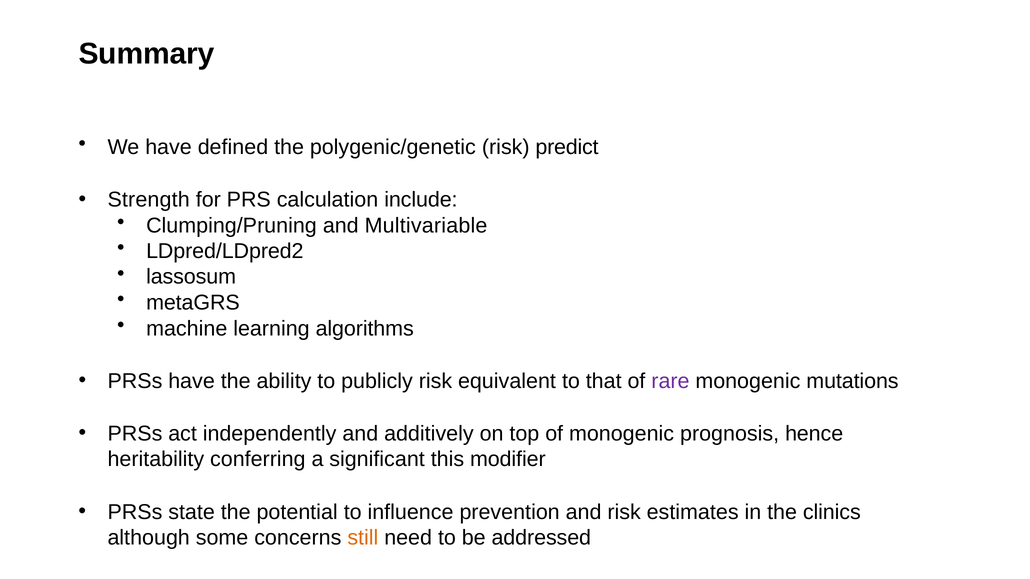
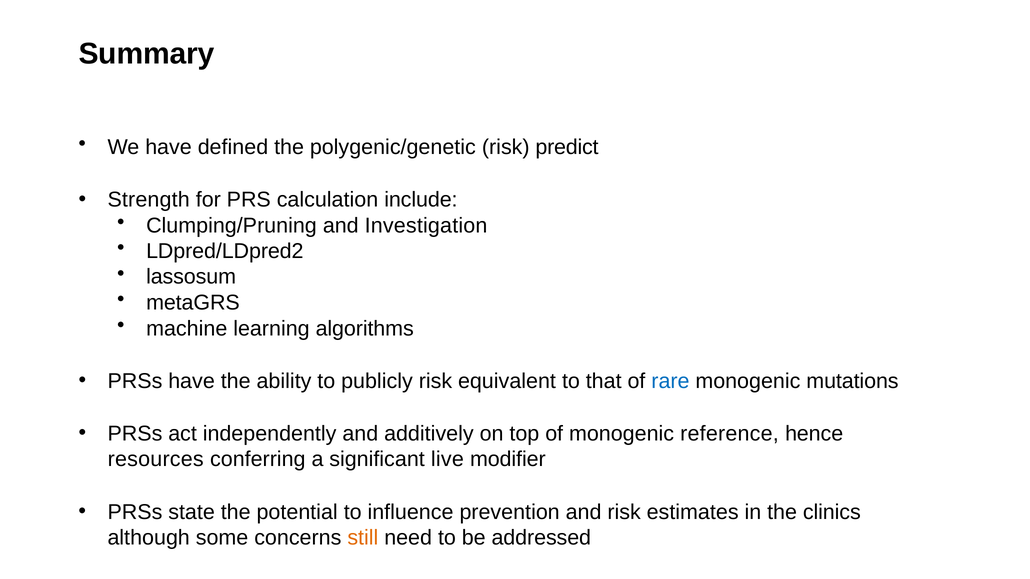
Multivariable: Multivariable -> Investigation (426, 226)
rare colour: purple -> blue (670, 381)
prognosis: prognosis -> reference (730, 434)
heritability: heritability -> resources (156, 460)
this: this -> live (447, 460)
